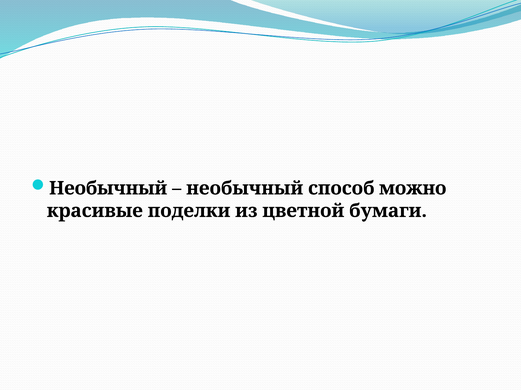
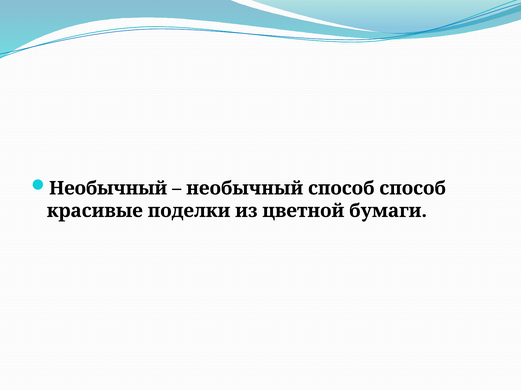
способ можно: можно -> способ (413, 189)
